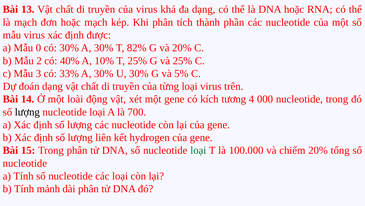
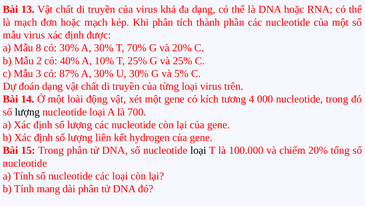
0: 0 -> 8 (38, 48)
82%: 82% -> 70% (137, 48)
33%: 33% -> 87% (69, 73)
loại colour: green -> black (198, 150)
mảnh: mảnh -> mang (48, 188)
